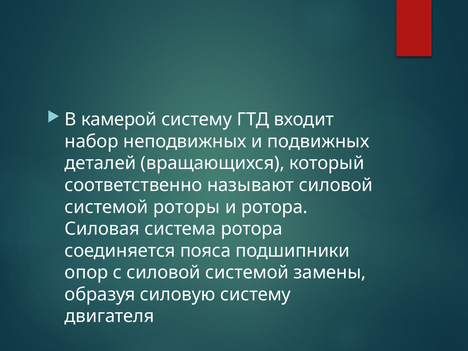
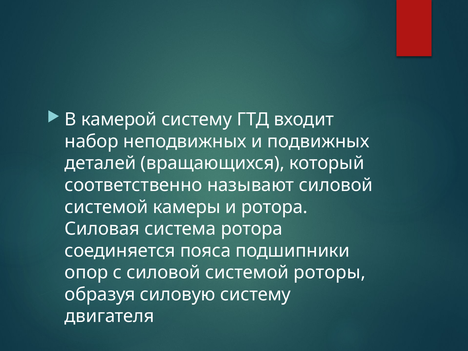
роторы: роторы -> камеры (187, 207)
замены: замены -> роторы (330, 273)
